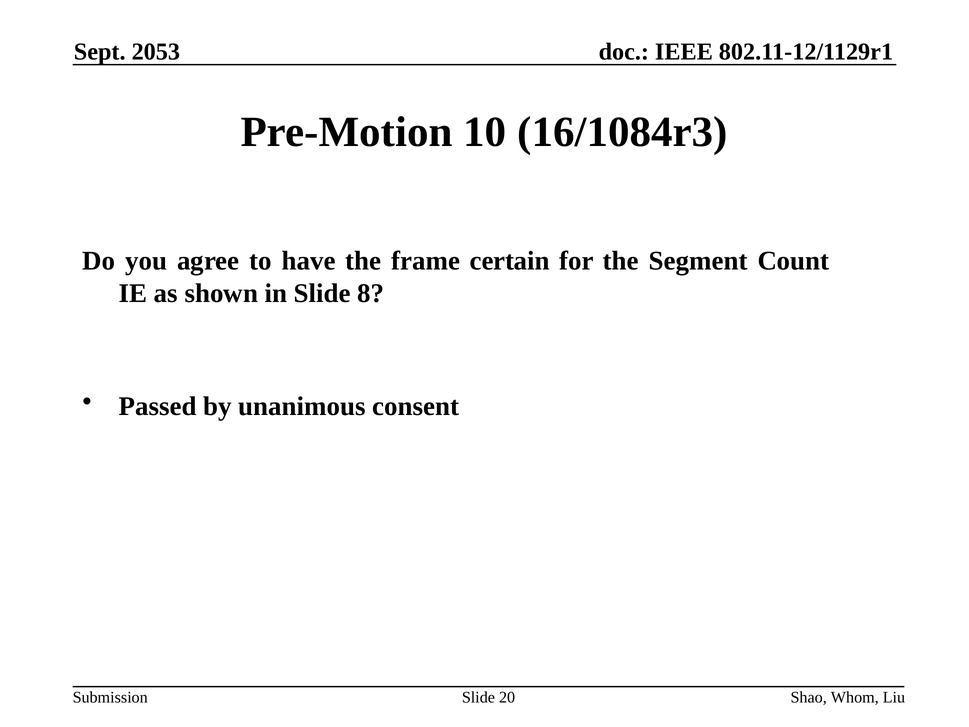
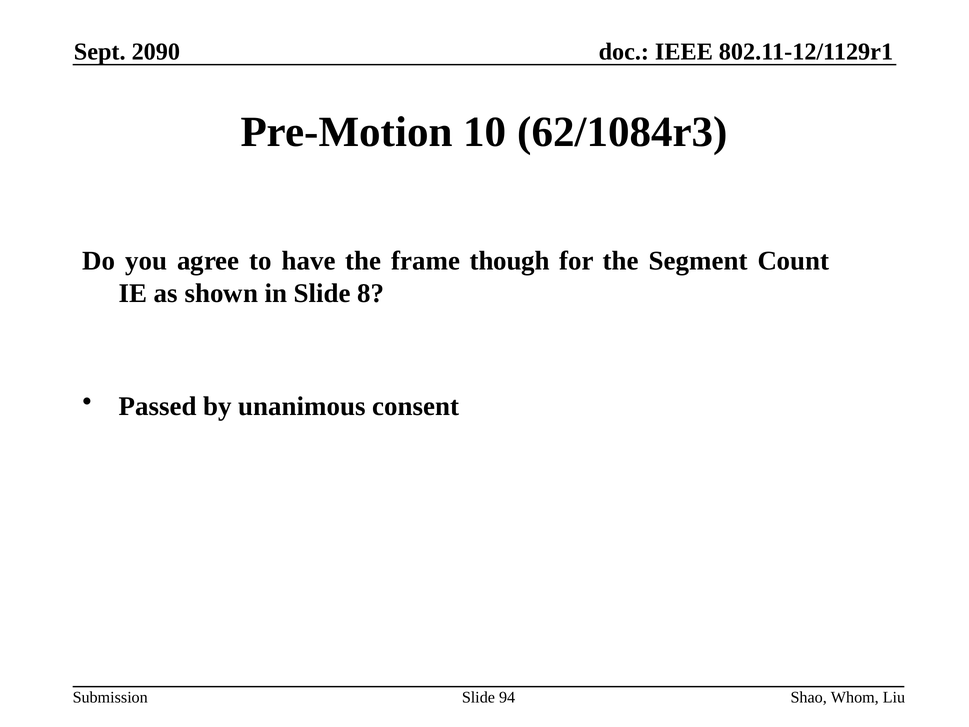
2053: 2053 -> 2090 (156, 52)
16/1084r3: 16/1084r3 -> 62/1084r3 (622, 132)
certain: certain -> though (510, 261)
20: 20 -> 94 (507, 697)
